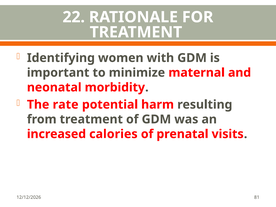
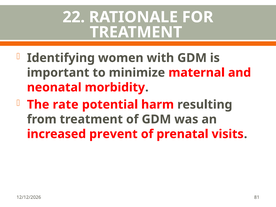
calories: calories -> prevent (113, 134)
